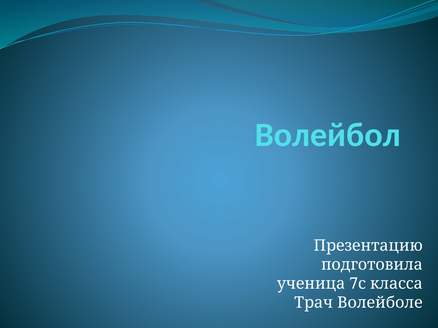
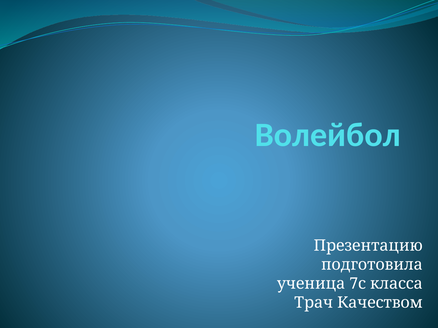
Волейболе: Волейболе -> Качеством (380, 303)
